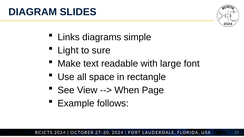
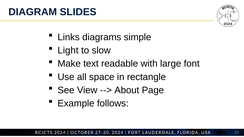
sure: sure -> slow (101, 50)
When: When -> About (127, 90)
